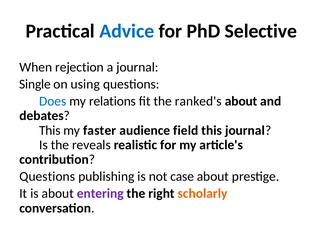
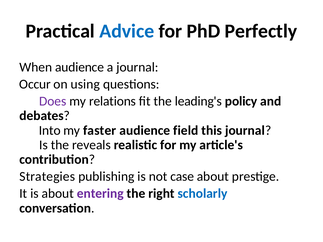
Selective: Selective -> Perfectly (261, 31)
When rejection: rejection -> audience (80, 67)
Single: Single -> Occur (35, 84)
1️⃣ about: about -> policy (241, 101)
Does colour: blue -> purple (53, 101)
ranked's: ranked's -> leading's (198, 101)
This: This -> Into (50, 130)
Questions: Questions -> Strategies (47, 177)
scholarly colour: orange -> blue (203, 194)
